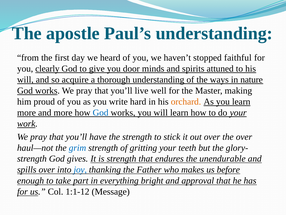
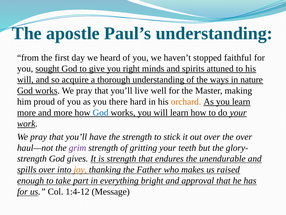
clearly: clearly -> sought (47, 69)
door: door -> right (131, 69)
write: write -> there (118, 101)
grim colour: blue -> purple (77, 147)
joy colour: blue -> orange (80, 169)
before: before -> raised (228, 169)
1:1-12: 1:1-12 -> 1:4-12 (77, 191)
